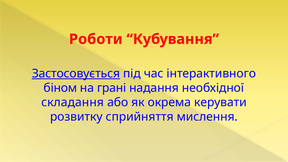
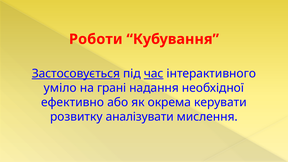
час underline: none -> present (154, 74)
біном: біном -> уміло (60, 88)
складання: складання -> ефективно (73, 102)
сприйняття: сприйняття -> аналізувати (140, 117)
